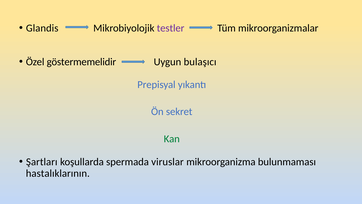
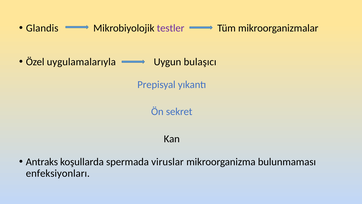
göstermemelidir: göstermemelidir -> uygulamalarıyla (81, 62)
Kan colour: green -> black (172, 139)
Şartları: Şartları -> Antraks (42, 162)
hastalıklarının: hastalıklarının -> enfeksiyonları (58, 173)
